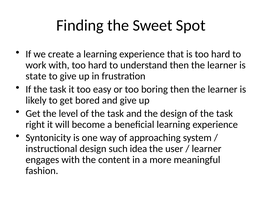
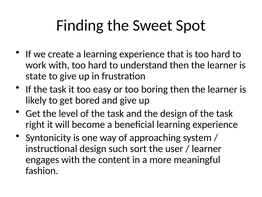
idea: idea -> sort (138, 148)
